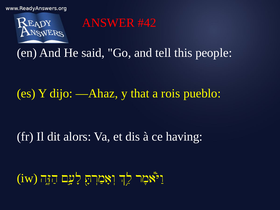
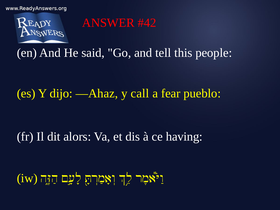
that: that -> call (140, 93)
rois: rois -> fear (171, 93)
